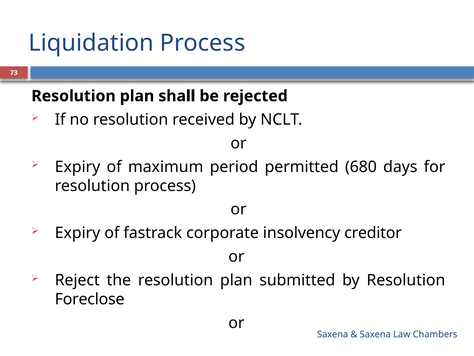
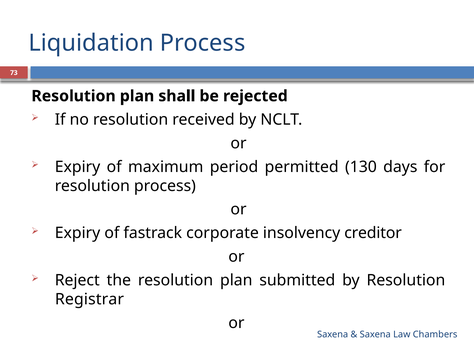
680: 680 -> 130 (361, 167)
Foreclose: Foreclose -> Registrar (89, 299)
